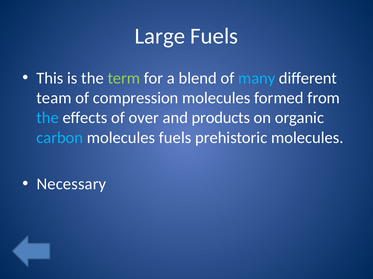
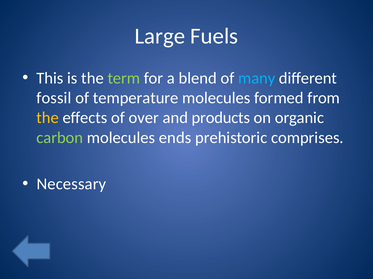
team: team -> fossil (54, 98)
compression: compression -> temperature (136, 98)
the colour: light blue -> yellow (48, 118)
carbon colour: light blue -> light green (60, 138)
molecules fuels: fuels -> ends (175, 138)
prehistoric molecules: molecules -> comprises (307, 138)
